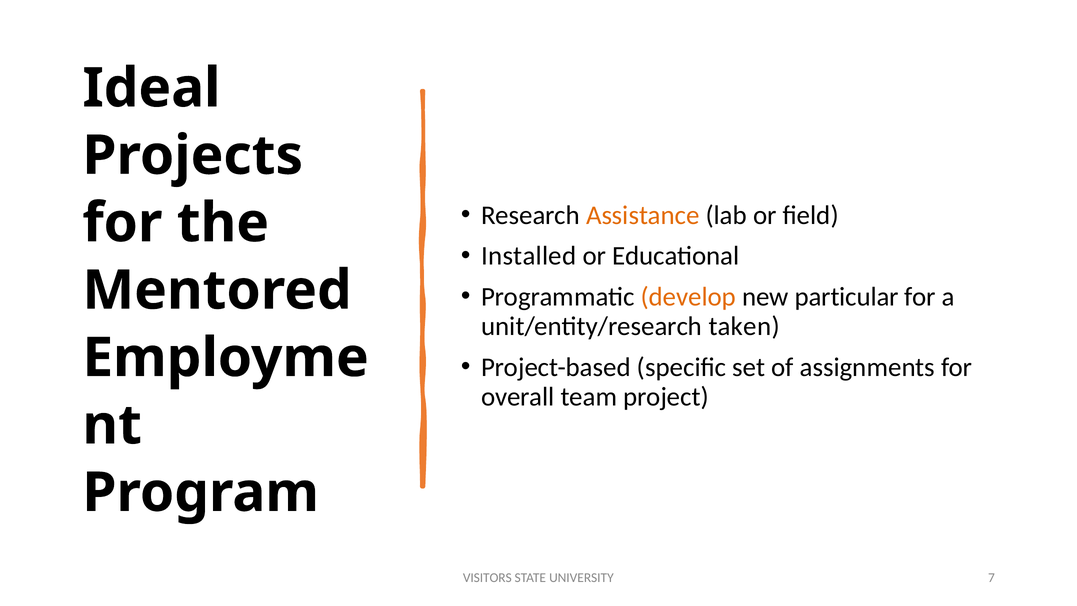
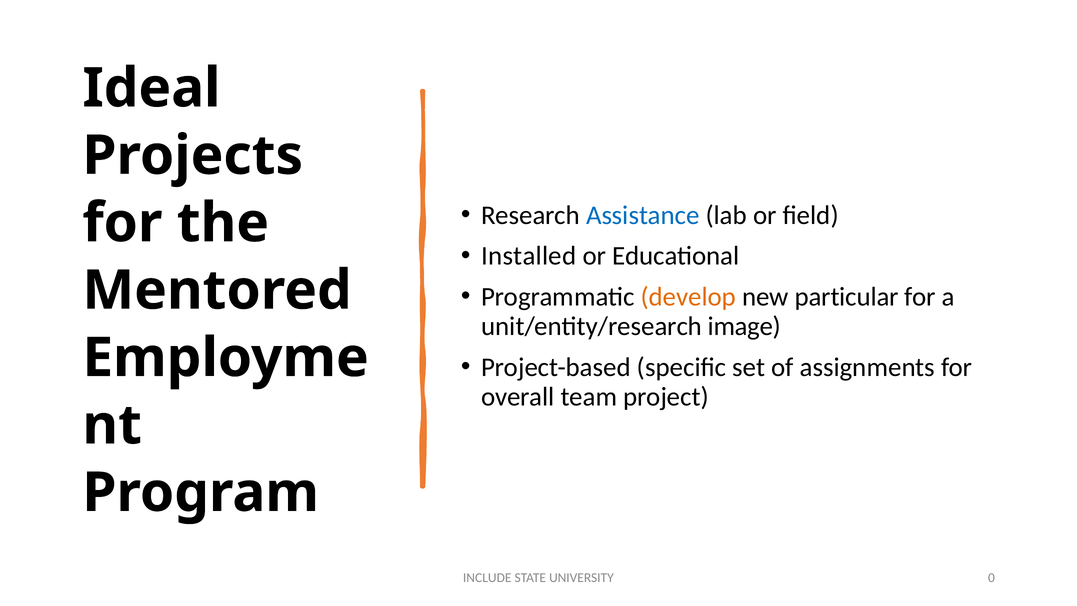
Assistance colour: orange -> blue (643, 215)
taken: taken -> image (744, 326)
VISITORS: VISITORS -> INCLUDE (487, 578)
7: 7 -> 0 (992, 578)
